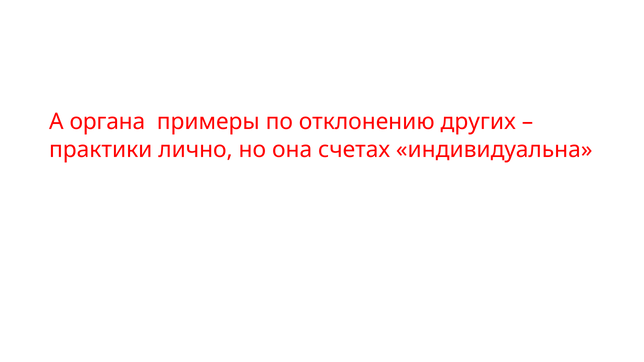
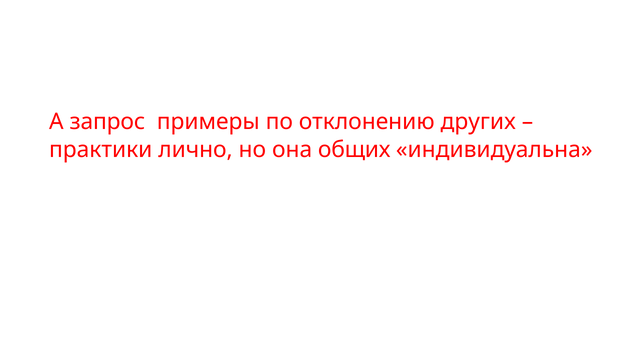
органа: органа -> запрос (107, 122)
счетах: счетах -> общих (354, 150)
